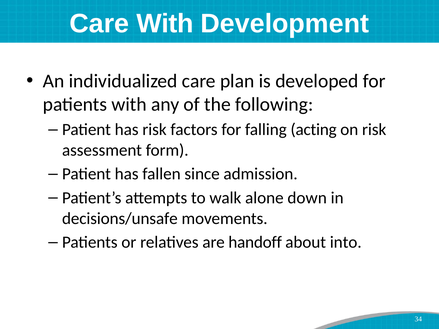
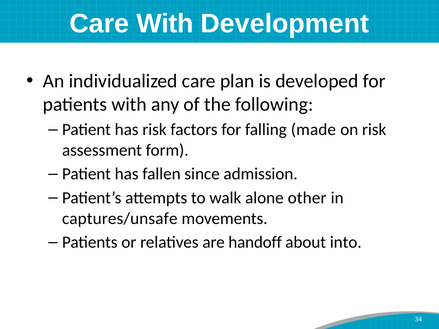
acting: acting -> made (313, 130)
down: down -> other (307, 198)
decisions/unsafe: decisions/unsafe -> captures/unsafe (120, 219)
